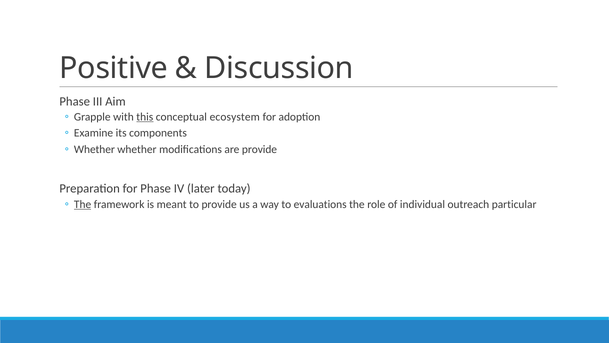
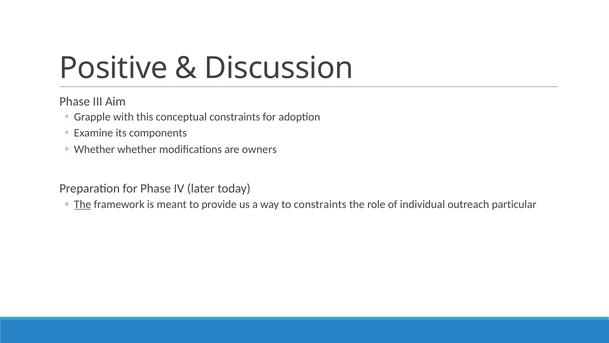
this underline: present -> none (145, 117)
conceptual ecosystem: ecosystem -> constraints (235, 117)
are provide: provide -> owners (259, 149)
to evaluations: evaluations -> constraints (320, 204)
